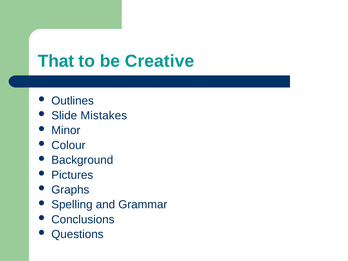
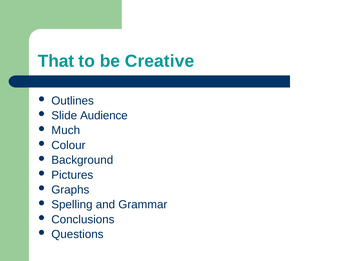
Mistakes: Mistakes -> Audience (104, 116)
Minor: Minor -> Much (66, 130)
